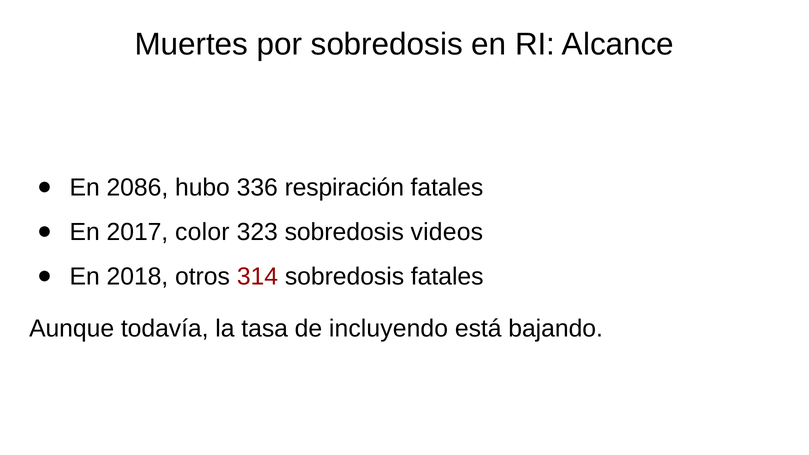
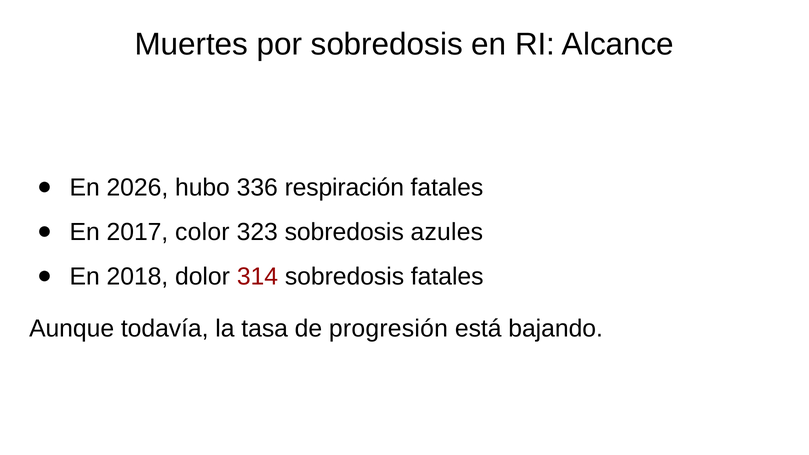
2086: 2086 -> 2026 (137, 187)
videos: videos -> azules (447, 232)
otros: otros -> dolor (202, 276)
incluyendo: incluyendo -> progresión (388, 328)
